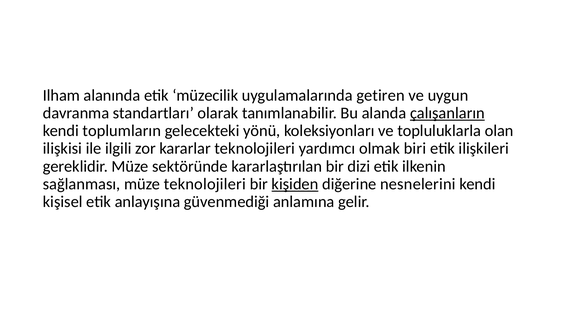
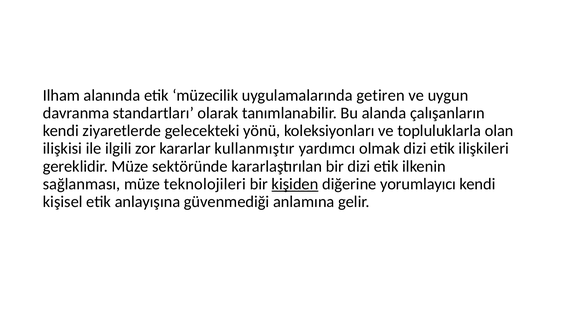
çalışanların underline: present -> none (447, 113)
toplumların: toplumların -> ziyaretlerde (122, 131)
kararlar teknolojileri: teknolojileri -> kullanmıştır (255, 148)
olmak biri: biri -> dizi (415, 148)
nesnelerini: nesnelerini -> yorumlayıcı (418, 184)
